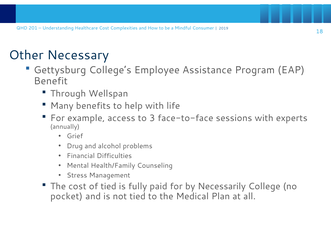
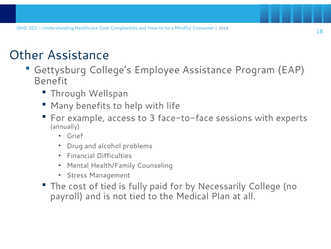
Other Necessary: Necessary -> Assistance (78, 55)
pocket: pocket -> payroll (66, 196)
